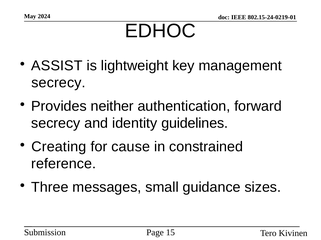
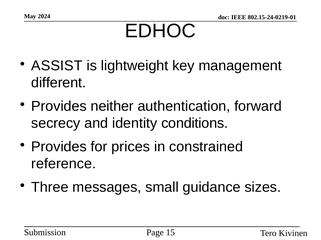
secrecy: secrecy -> different (59, 83)
guidelines: guidelines -> conditions (195, 124)
Creating: Creating -> Provides (59, 147)
cause: cause -> prices (131, 147)
